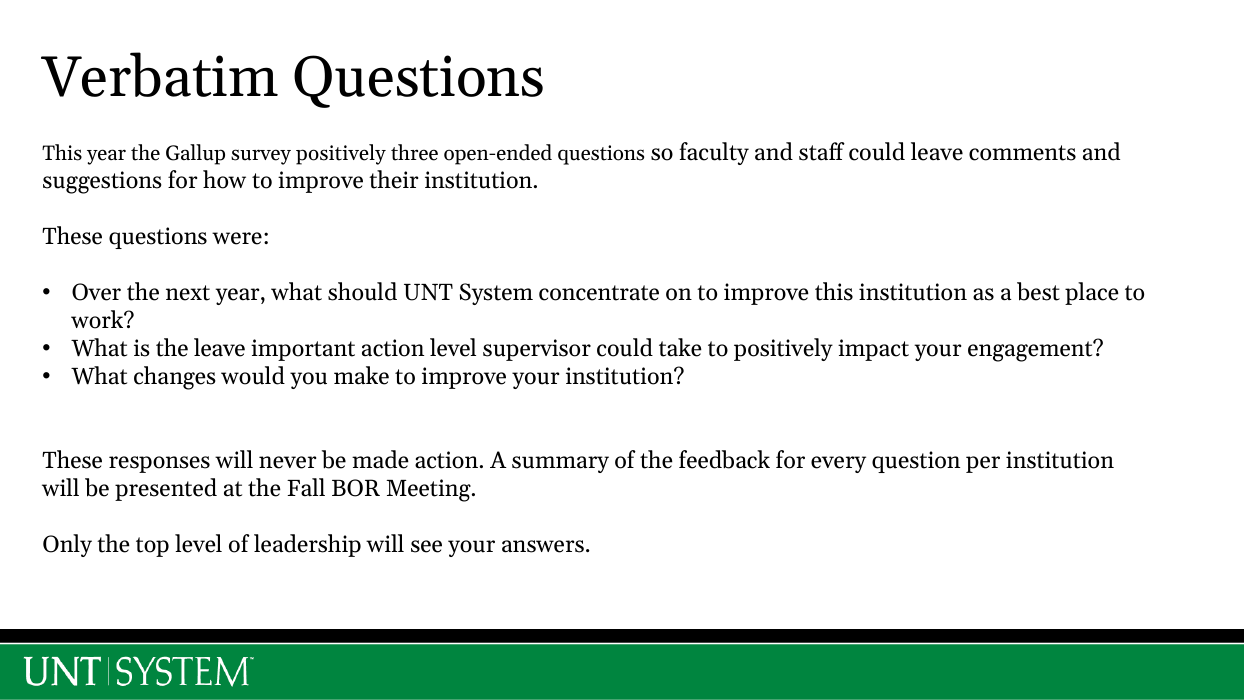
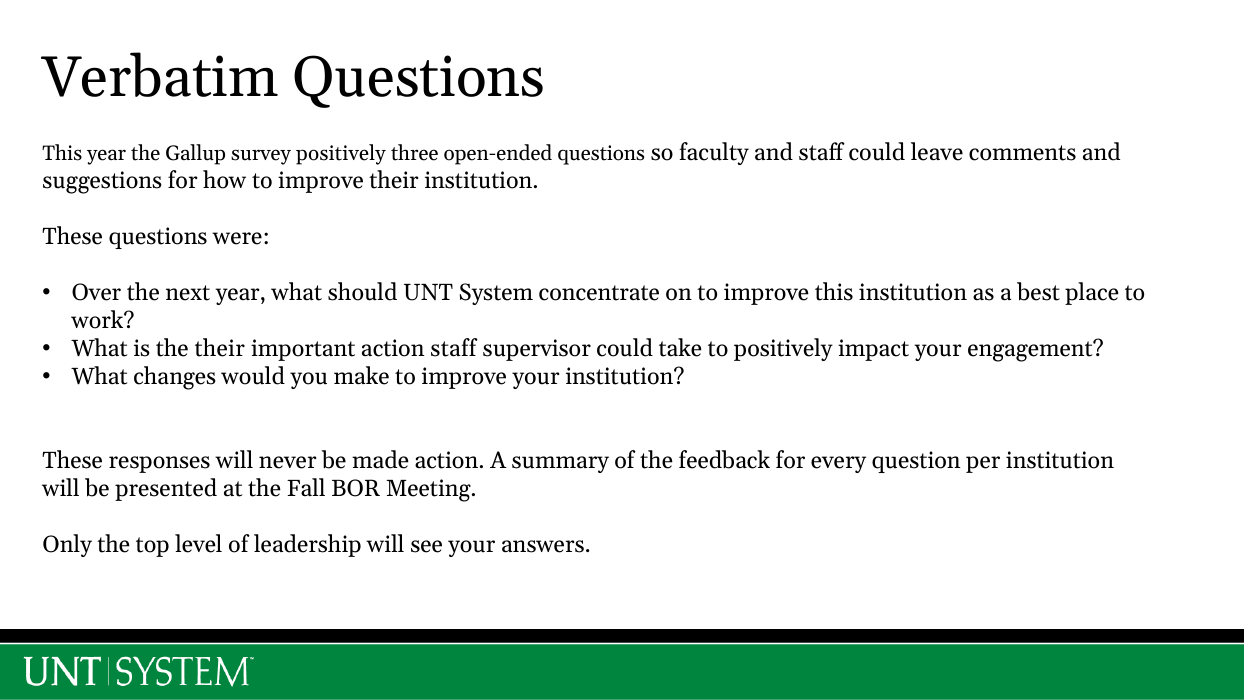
the leave: leave -> their (220, 349)
action level: level -> staff (453, 349)
